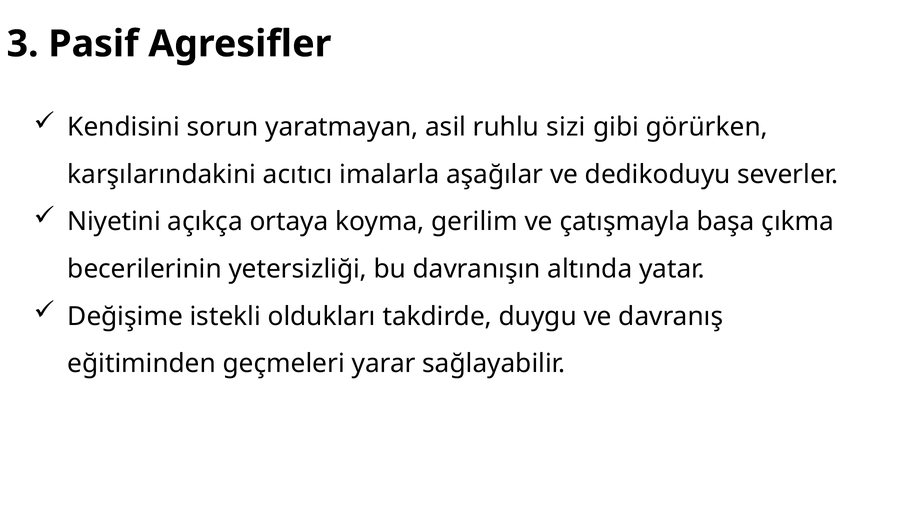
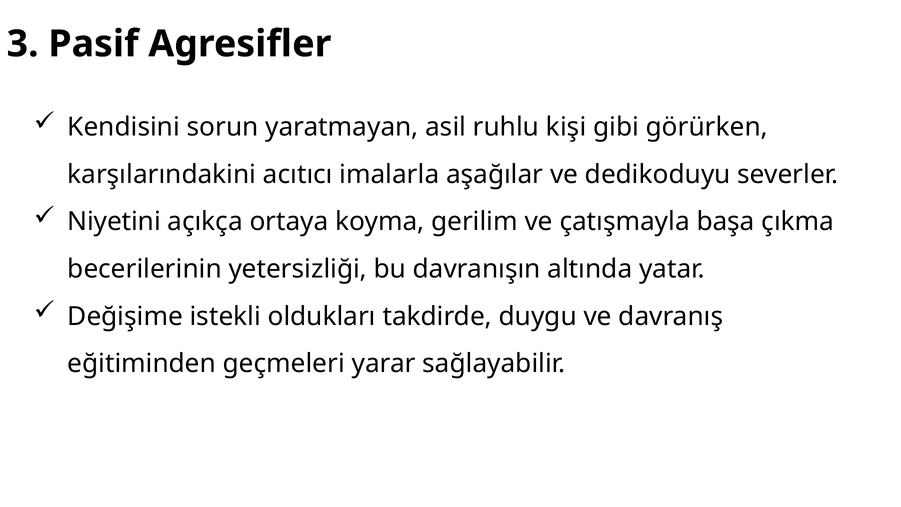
sizi: sizi -> kişi (566, 127)
